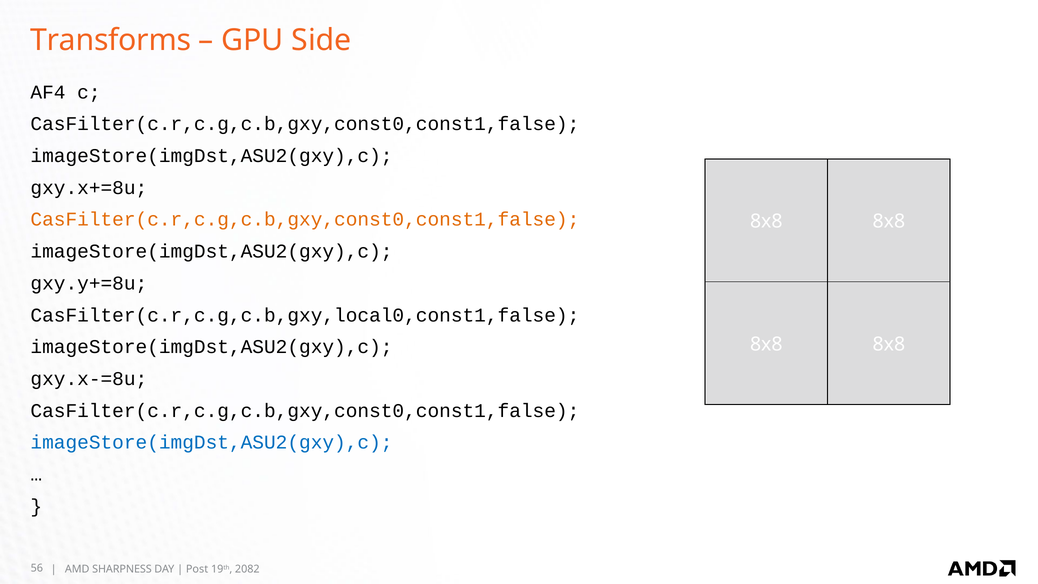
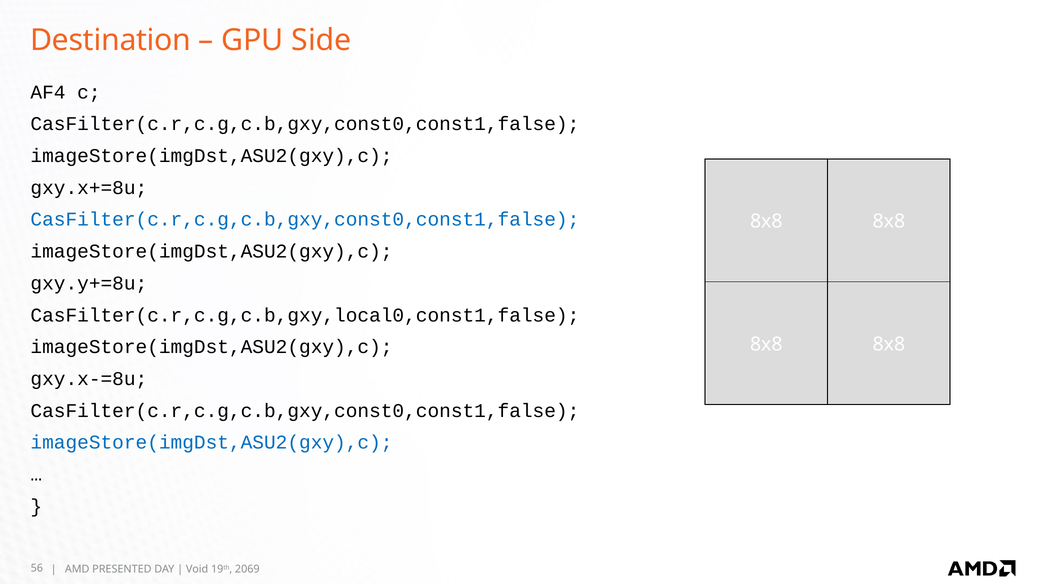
Transforms: Transforms -> Destination (111, 40)
CasFilter(c.r,c.g,c.b,gxy,const0,const1,false colour: orange -> blue (305, 220)
SHARPNESS: SHARPNESS -> PRESENTED (122, 569)
Post: Post -> Void (197, 569)
2082: 2082 -> 2069 (247, 569)
